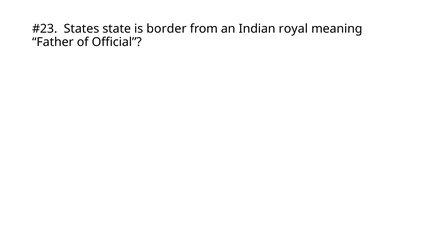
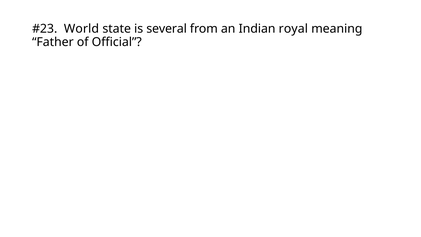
States: States -> World (81, 29)
border: border -> several (167, 29)
